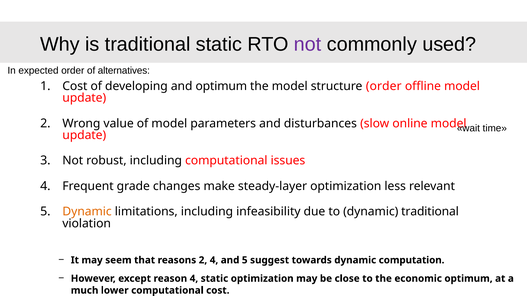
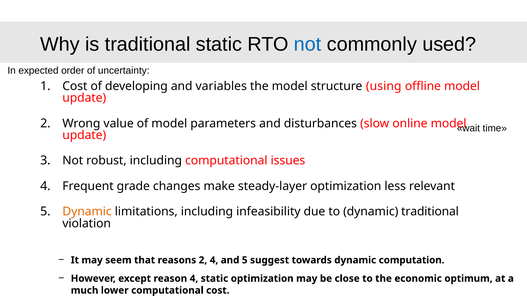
not colour: purple -> blue (308, 44)
alternatives: alternatives -> uncertainty (124, 71)
and optimum: optimum -> variables (221, 86)
structure order: order -> using (384, 86)
